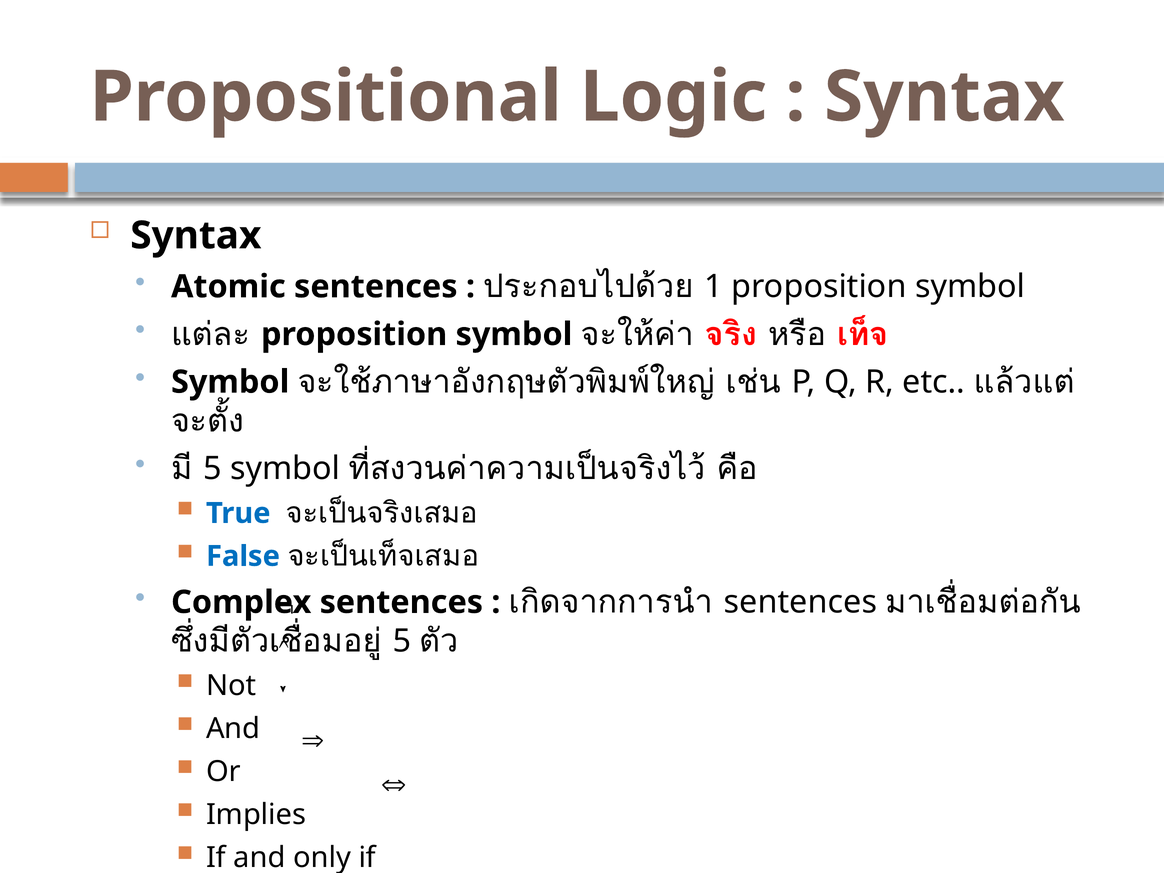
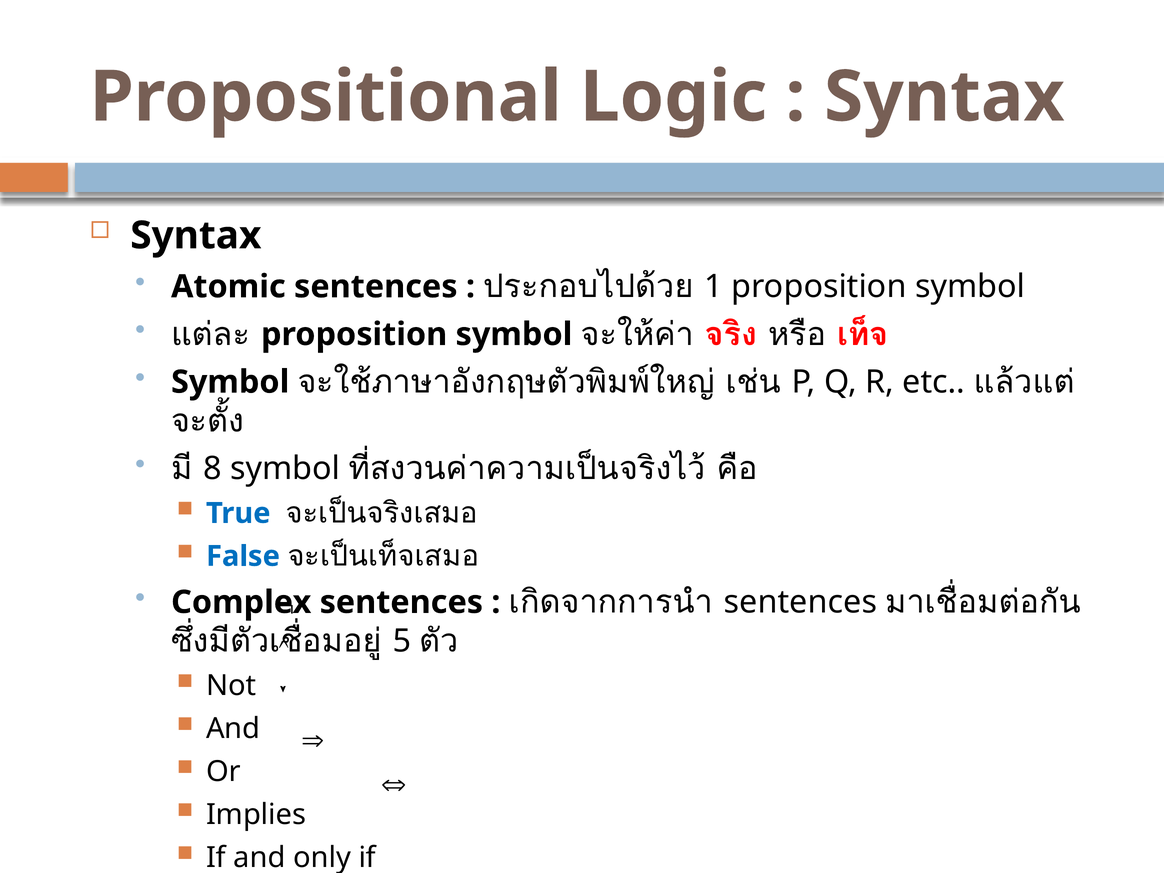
5: 5 -> 8 (213, 469)
